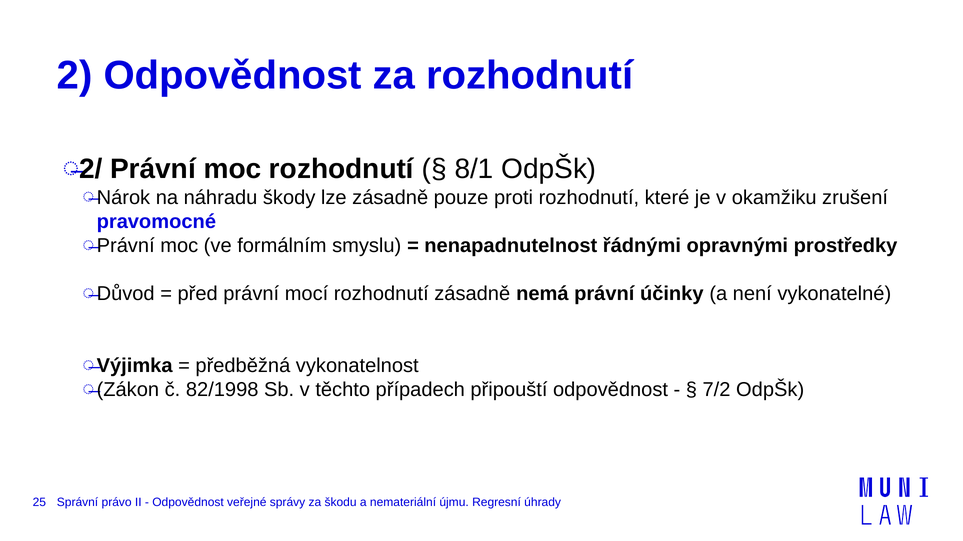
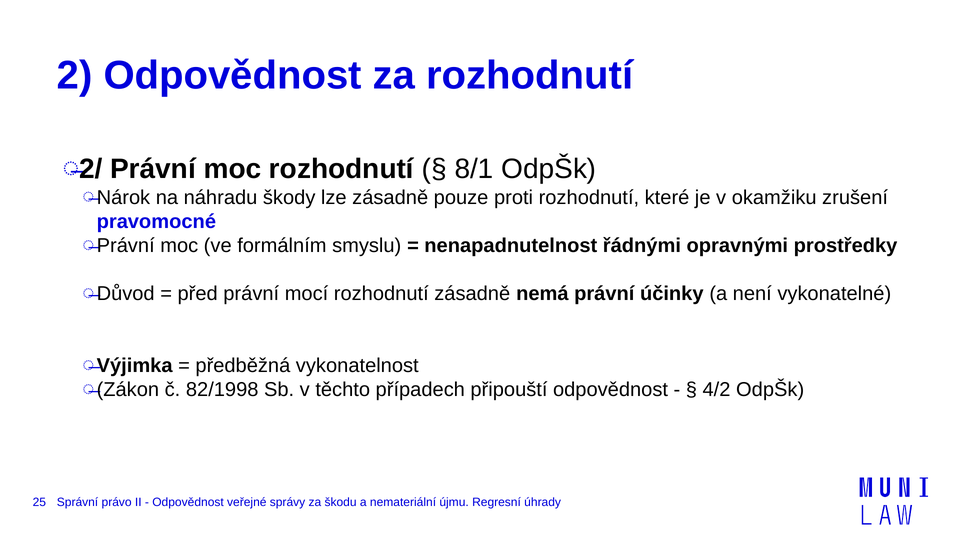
7/2: 7/2 -> 4/2 (717, 390)
